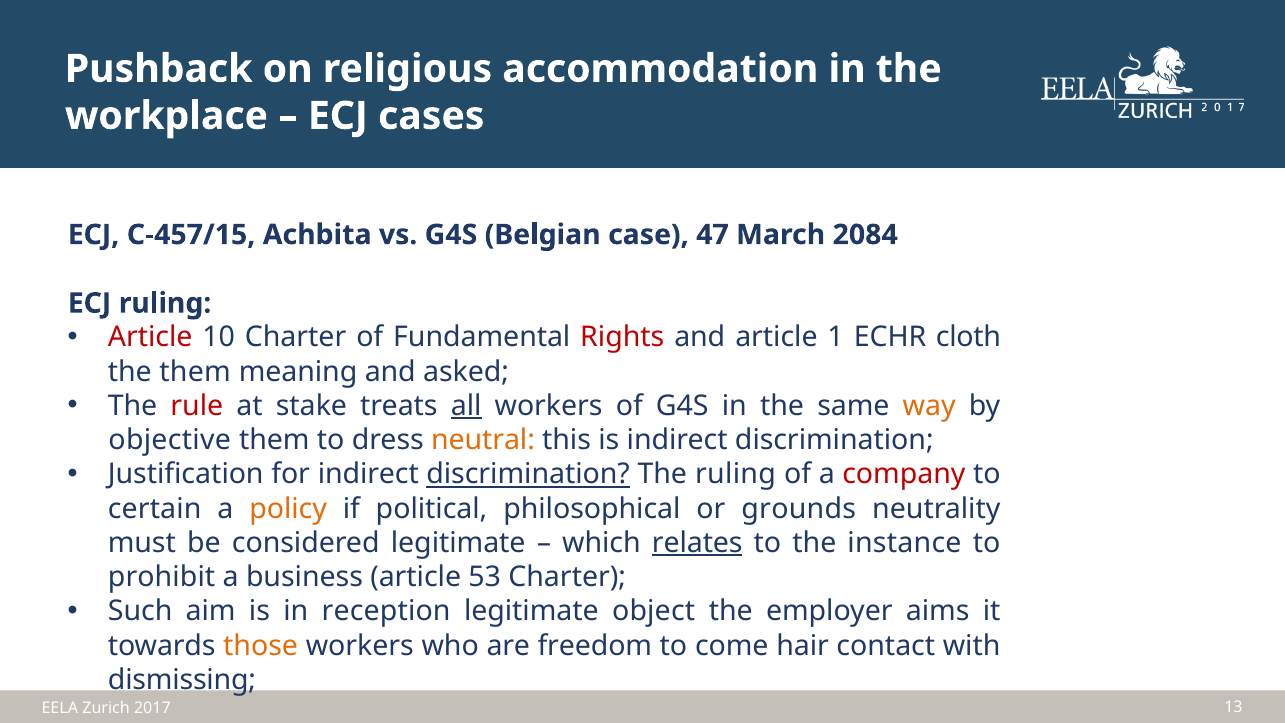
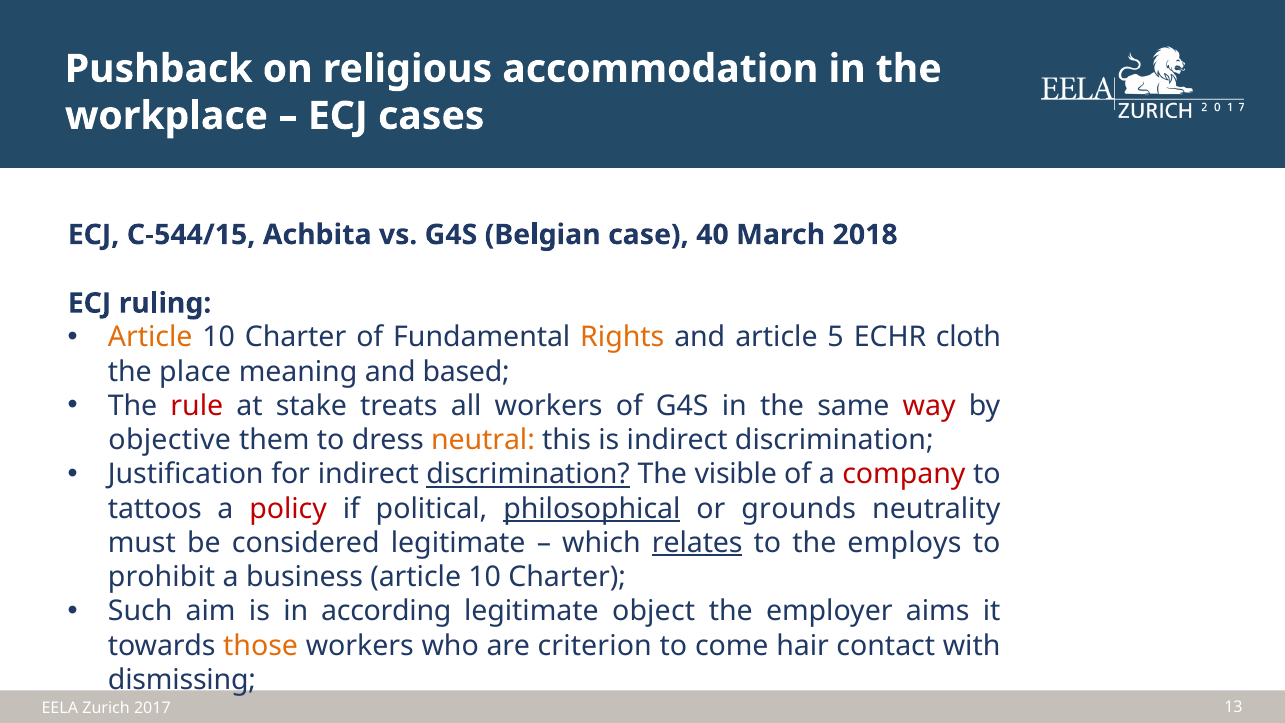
C-457/15: C-457/15 -> C-544/15 (191, 235)
47: 47 -> 40 (712, 235)
2084: 2084 -> 2018 (865, 235)
Article colour: red -> orange (150, 337)
Rights colour: red -> orange (622, 337)
1: 1 -> 5 (836, 337)
the them: them -> place (195, 372)
asked: asked -> based (466, 372)
all underline: present -> none (466, 406)
way colour: orange -> red (929, 406)
The ruling: ruling -> visible (736, 474)
certain: certain -> tattoos (155, 509)
policy colour: orange -> red (288, 509)
philosophical underline: none -> present (592, 509)
instance: instance -> employs (905, 543)
business article 53: 53 -> 10 (485, 577)
reception: reception -> according (386, 611)
freedom: freedom -> criterion (595, 646)
